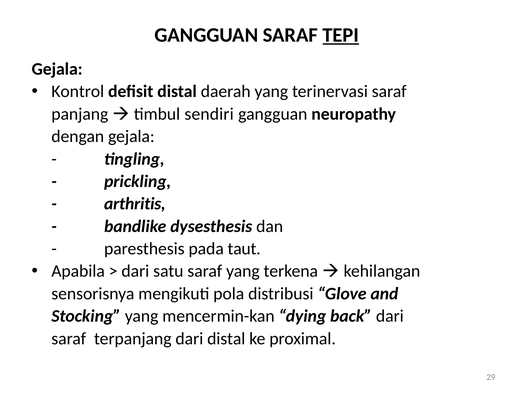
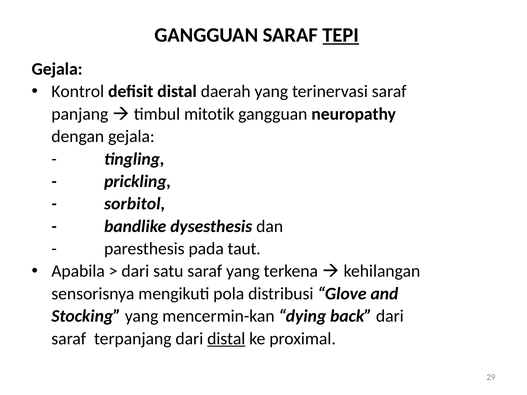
sendiri: sendiri -> mitotik (209, 114)
arthritis: arthritis -> sorbitol (135, 204)
distal underline: none -> present (226, 339)
